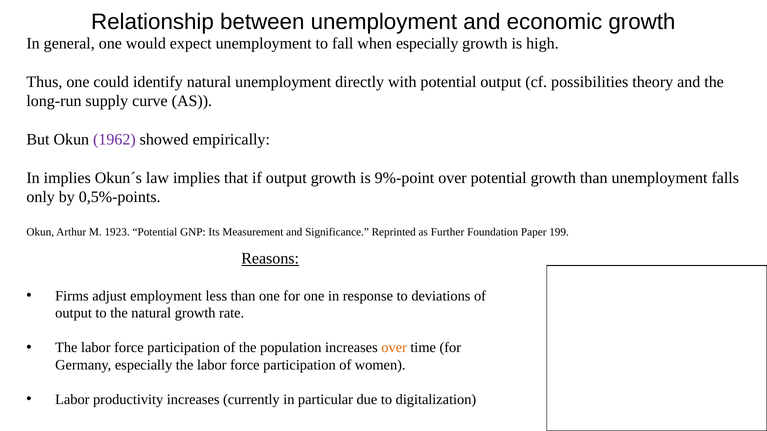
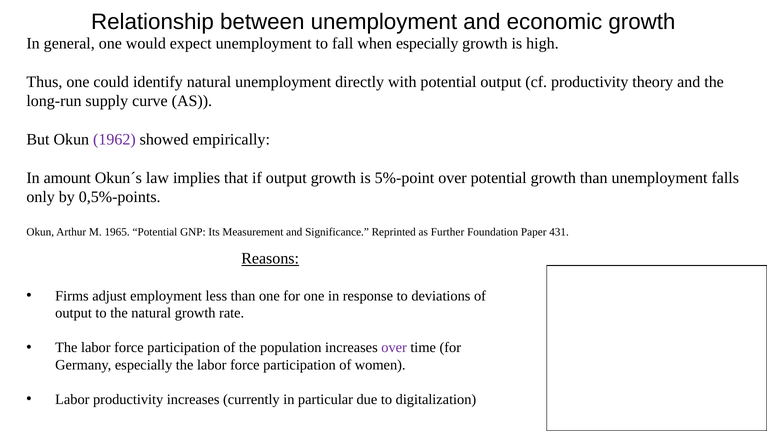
cf possibilities: possibilities -> productivity (590, 82)
In implies: implies -> amount (67, 178)
9%-point: 9%-point -> 5%-point (405, 178)
1923: 1923 -> 1965 (117, 232)
199: 199 -> 431 (559, 232)
over colour: orange -> purple (394, 348)
